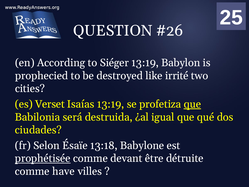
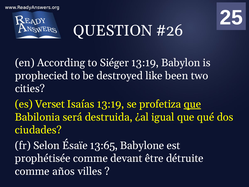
irrité: irrité -> been (177, 76)
13:18: 13:18 -> 13:65 (104, 145)
prophétisée underline: present -> none (43, 158)
have: have -> años (64, 171)
